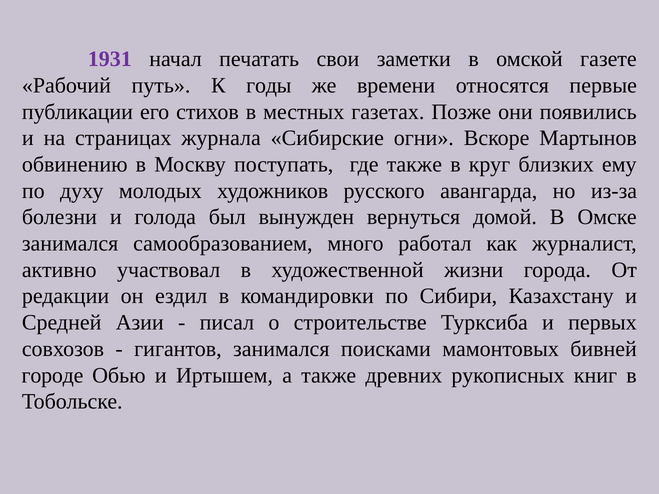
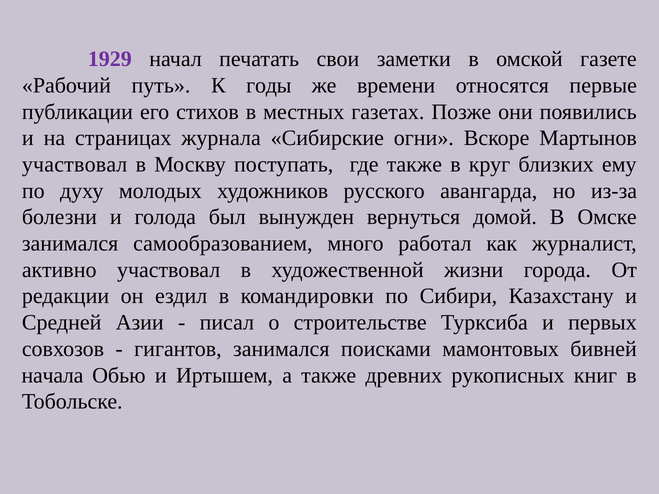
1931: 1931 -> 1929 (110, 59)
обвинению: обвинению -> участвовал (75, 165)
городе: городе -> начала (53, 375)
